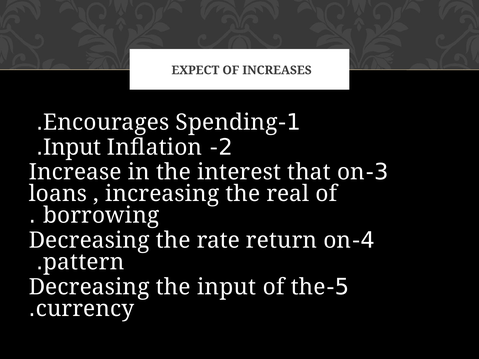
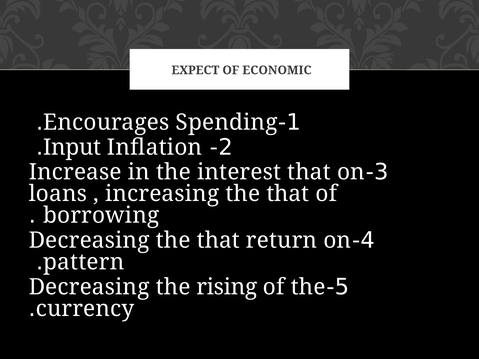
INCREASES: INCREASES -> ECONOMIC (277, 70)
increasing the real: real -> that (288, 194)
rate: rate -> that (218, 241)
the input: input -> rising (227, 287)
